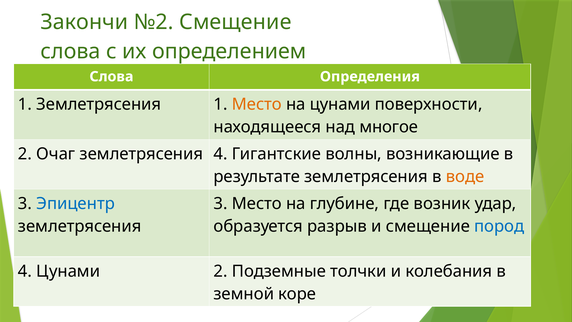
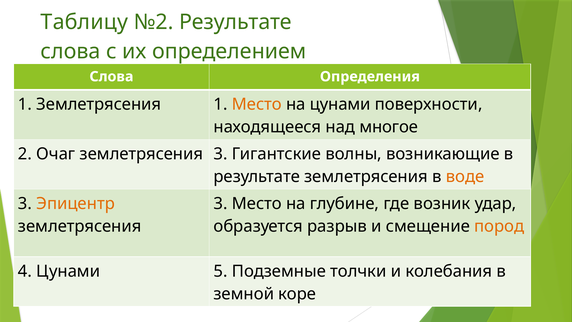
Закончи: Закончи -> Таблицу (84, 22)
№2 Смещение: Смещение -> Результате (235, 22)
Очаг землетрясения 4: 4 -> 3 (221, 154)
Эпицентр colour: blue -> orange (76, 203)
пород colour: blue -> orange (499, 226)
Цунами 2: 2 -> 5 (221, 271)
